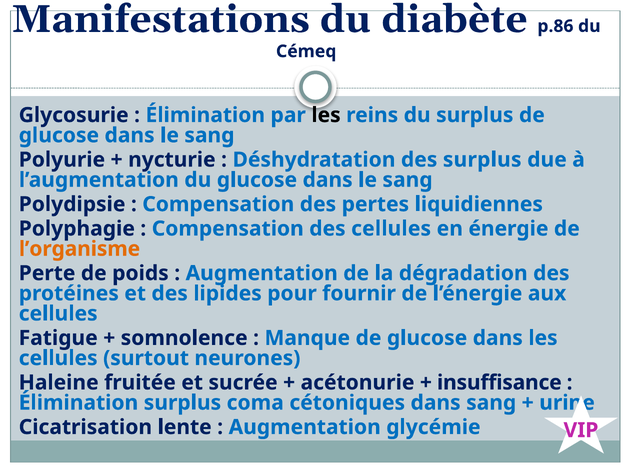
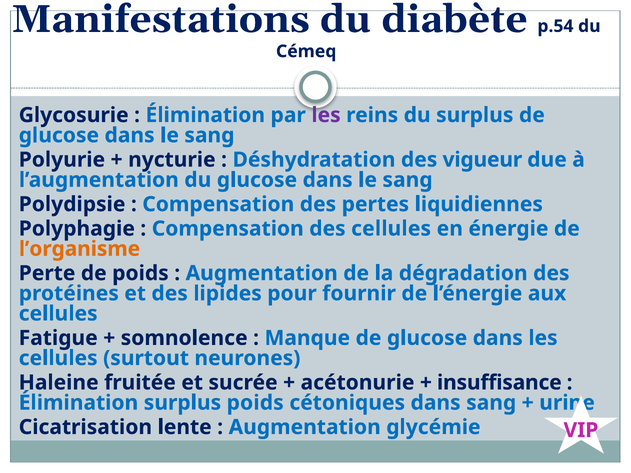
p.86: p.86 -> p.54 (555, 26)
les colour: black -> purple (326, 115)
des surplus: surplus -> vigueur (482, 160)
surplus coma: coma -> poids (255, 403)
